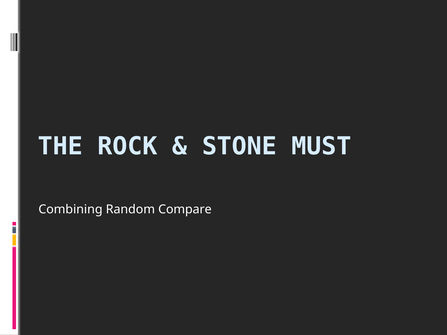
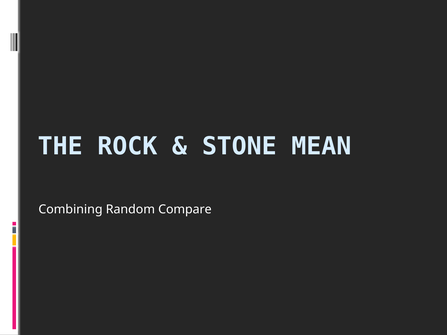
MUST: MUST -> MEAN (321, 146)
